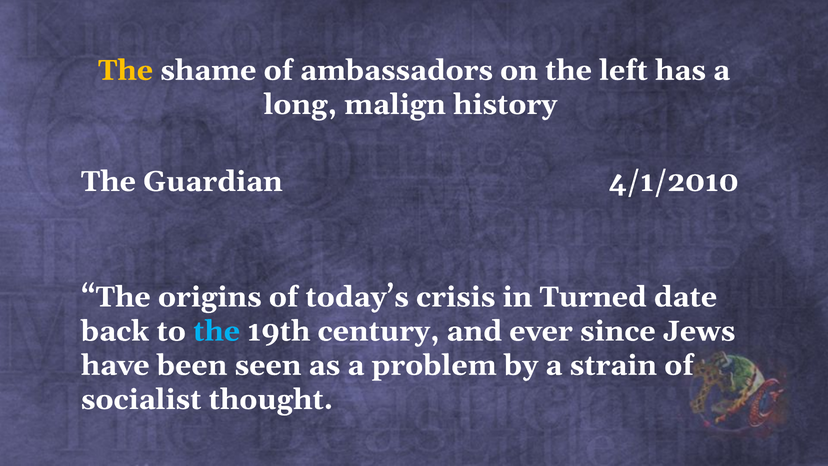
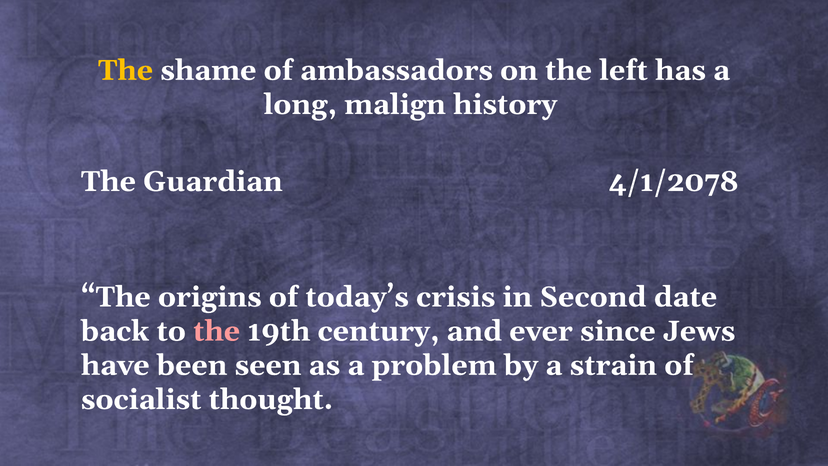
4/1/2010: 4/1/2010 -> 4/1/2078 (674, 181)
Turned: Turned -> Second (593, 297)
the colour: light blue -> pink (217, 331)
